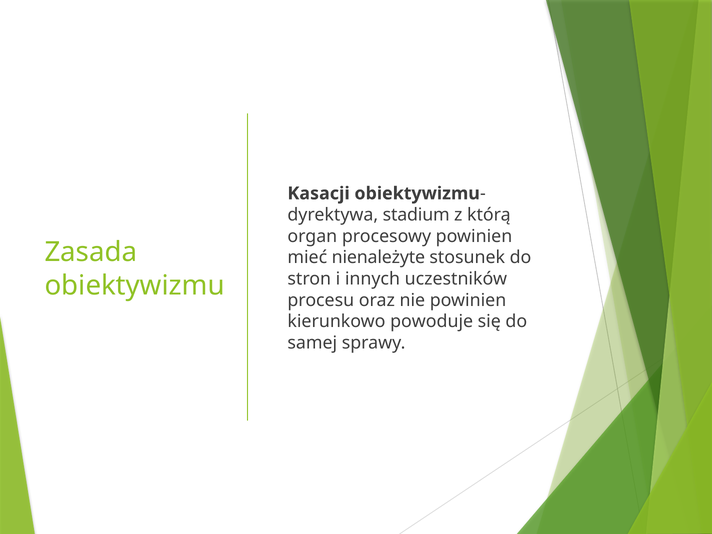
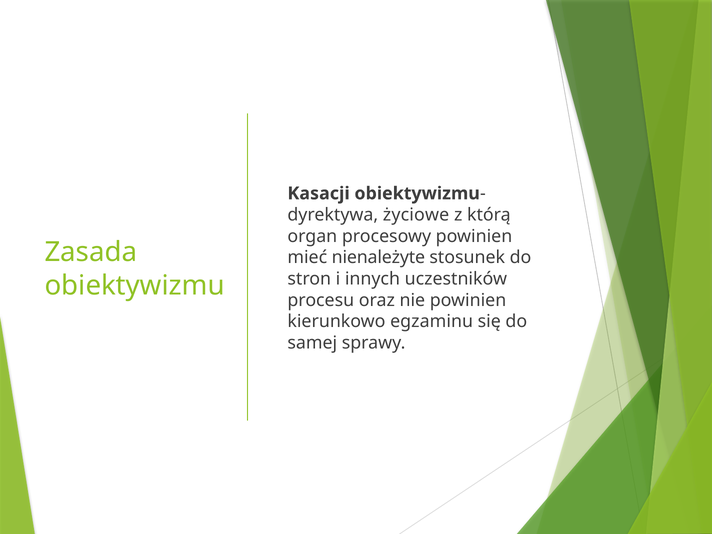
stadium: stadium -> życiowe (416, 215)
powoduje: powoduje -> egzaminu (432, 322)
